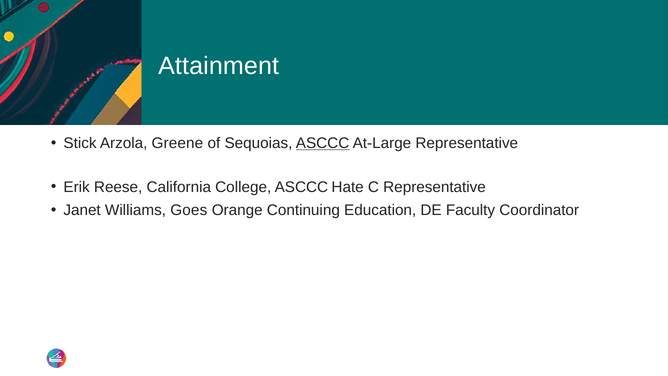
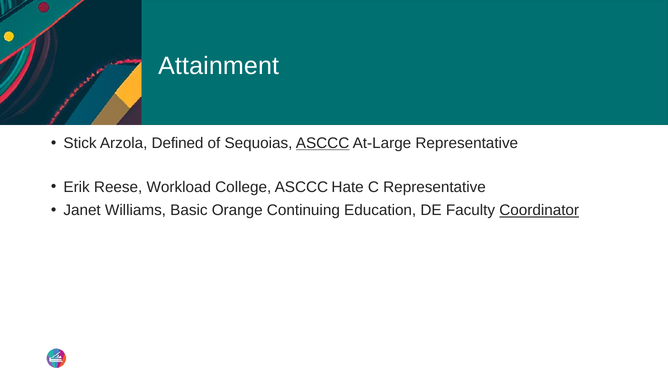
Greene: Greene -> Defined (178, 143)
California: California -> Workload (179, 187)
Goes: Goes -> Basic (189, 210)
Coordinator underline: none -> present (539, 210)
